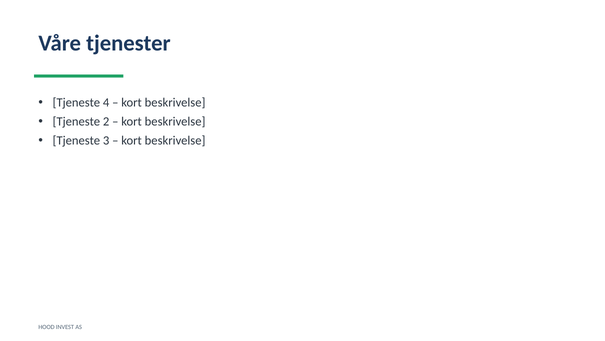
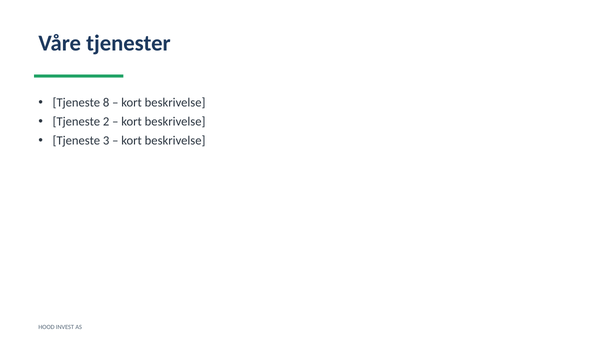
4: 4 -> 8 (106, 102)
